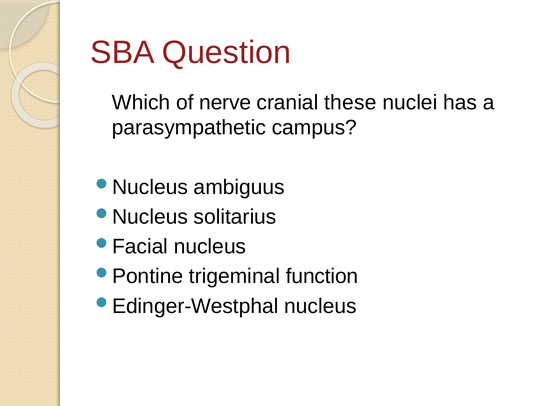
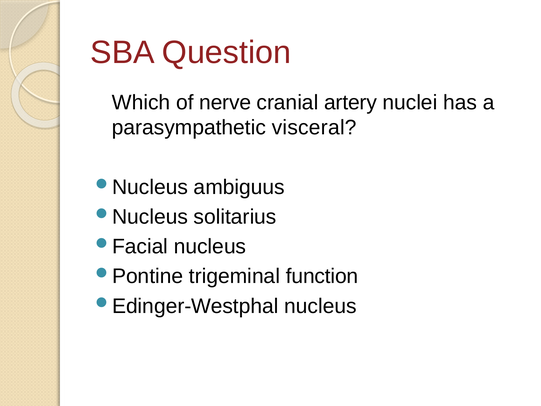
these: these -> artery (351, 102)
campus: campus -> visceral (314, 128)
